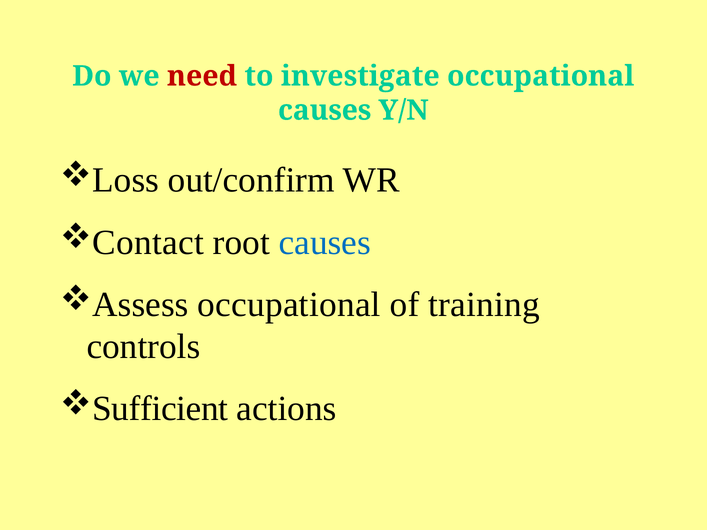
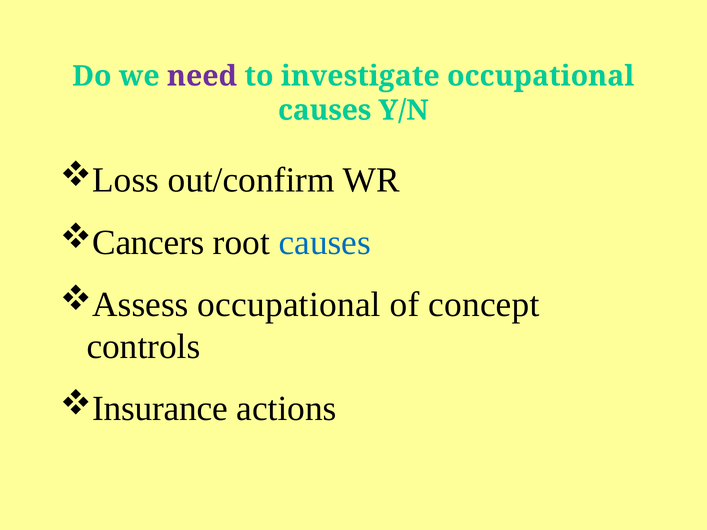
need colour: red -> purple (202, 76)
Contact: Contact -> Cancers (148, 242)
training: training -> concept (484, 305)
Sufficient: Sufficient -> Insurance (160, 409)
